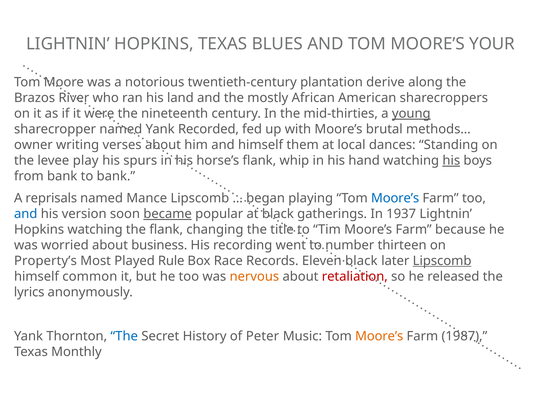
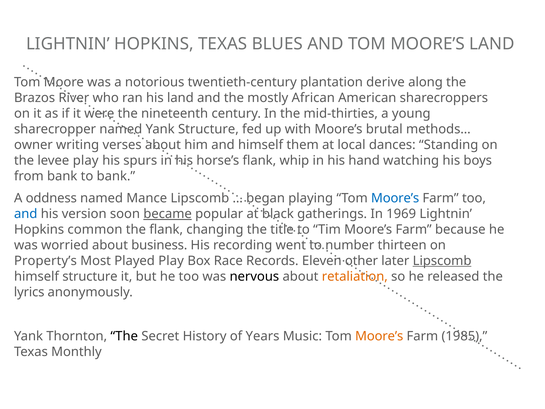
MOORE’S YOUR: YOUR -> LAND (492, 44)
young underline: present -> none (411, 113)
Yank Recorded: Recorded -> Structure (208, 129)
his underline: present -> none (451, 160)
reprisals: reprisals -> oddness (51, 198)
1937: 1937 -> 1969 (401, 214)
Hopkins watching: watching -> common (95, 229)
Played Rule: Rule -> Play (171, 261)
Eleven black: black -> other (361, 261)
himself common: common -> structure (90, 276)
nervous colour: orange -> black (254, 276)
retaliation colour: red -> orange (355, 276)
The colour: blue -> black (124, 336)
Peter: Peter -> Years (263, 336)
1987: 1987 -> 1985 (464, 336)
